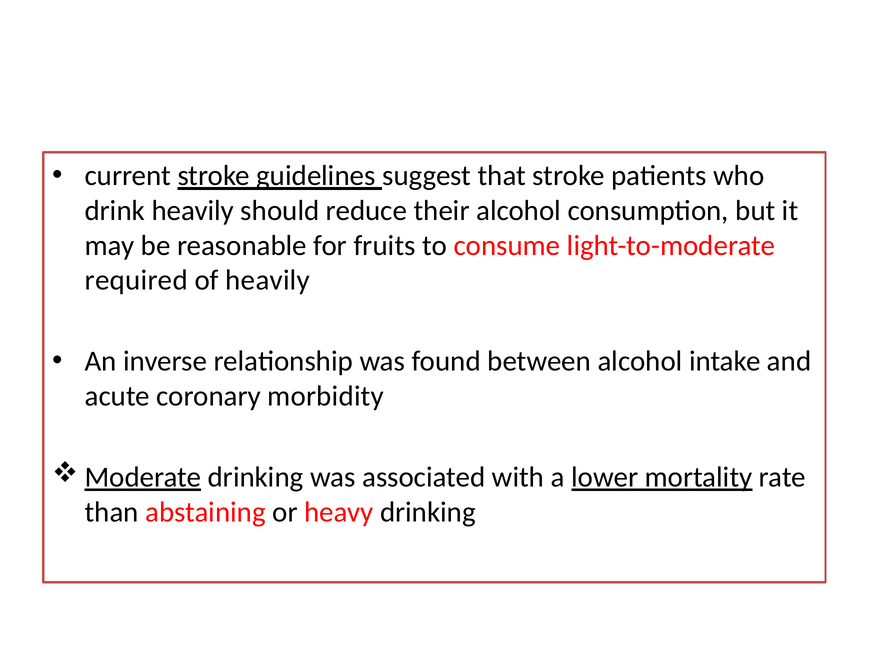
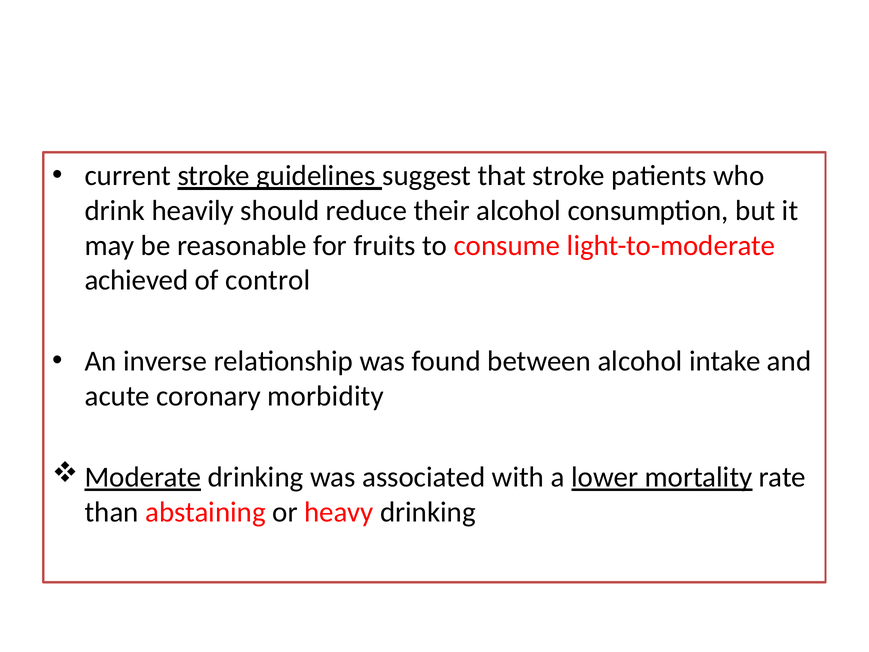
required: required -> achieved (137, 280)
of heavily: heavily -> control (268, 280)
